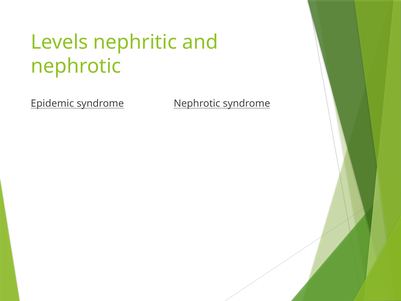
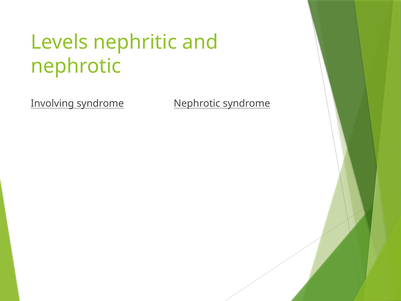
Epidemic: Epidemic -> Involving (52, 103)
